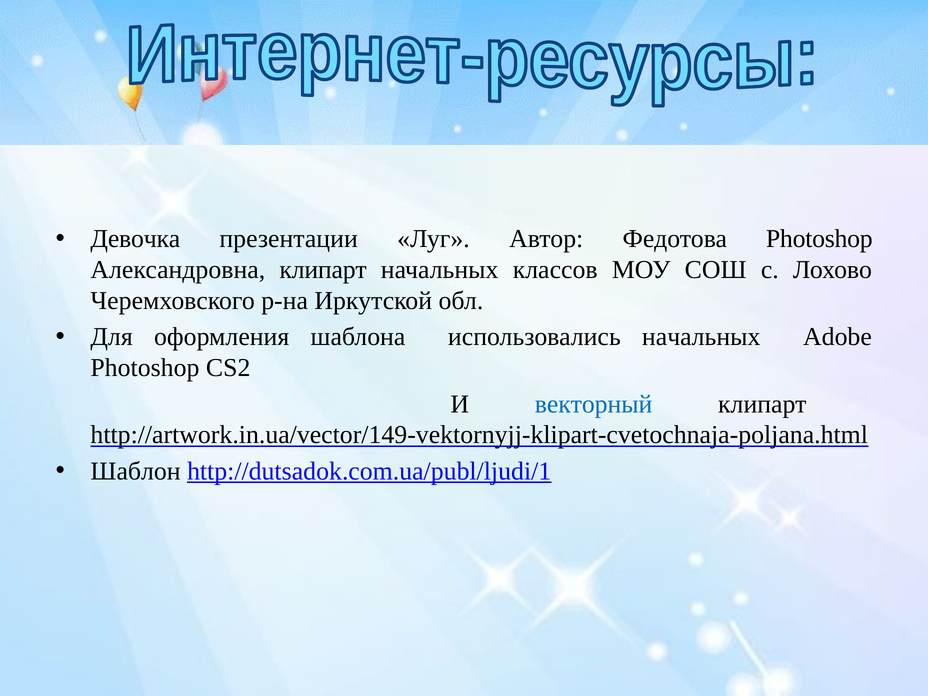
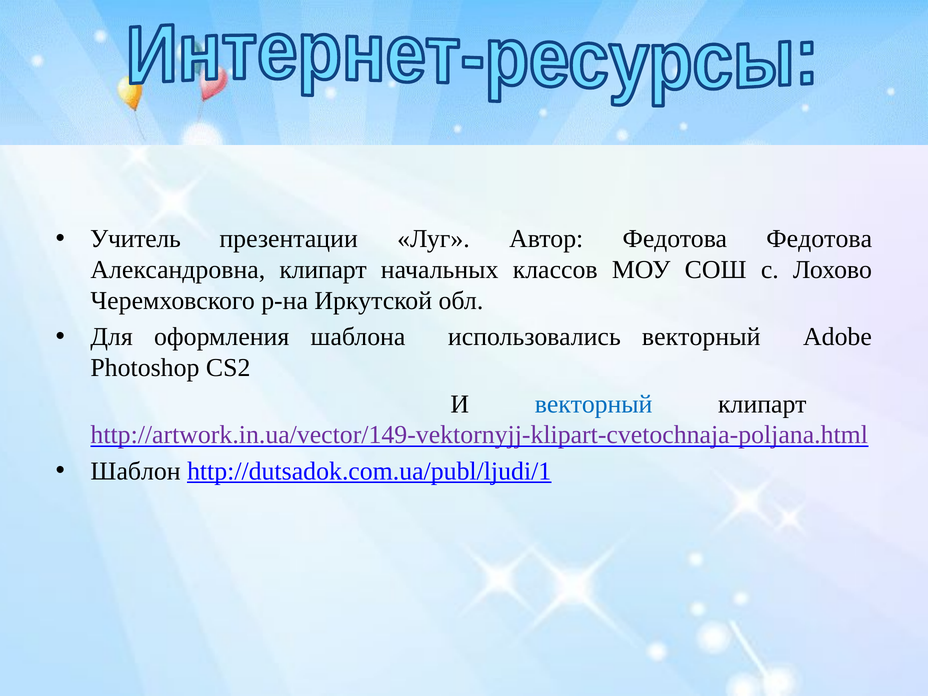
Девочка: Девочка -> Учитель (135, 239)
Федотова Photoshop: Photoshop -> Федотова (819, 239)
использовались начальных: начальных -> векторный (701, 337)
http://artwork.in.ua/vector/149-vektornyjj-klipart-cvetochnaja-poljana.html colour: black -> purple (479, 435)
